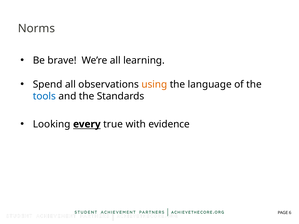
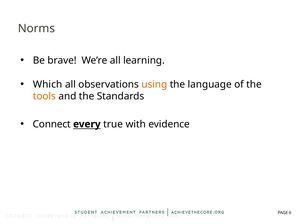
Spend: Spend -> Which (48, 84)
tools colour: blue -> orange (44, 96)
Looking: Looking -> Connect (52, 124)
